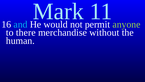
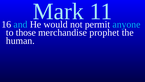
anyone colour: light green -> light blue (126, 24)
there: there -> those (26, 32)
without: without -> prophet (104, 32)
